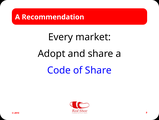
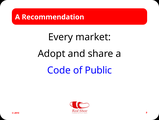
of Share: Share -> Public (98, 70)
